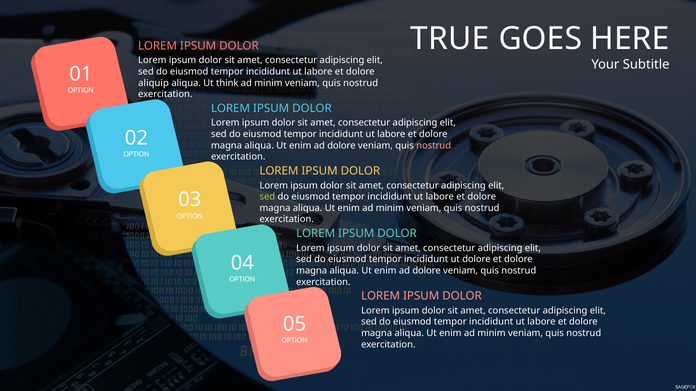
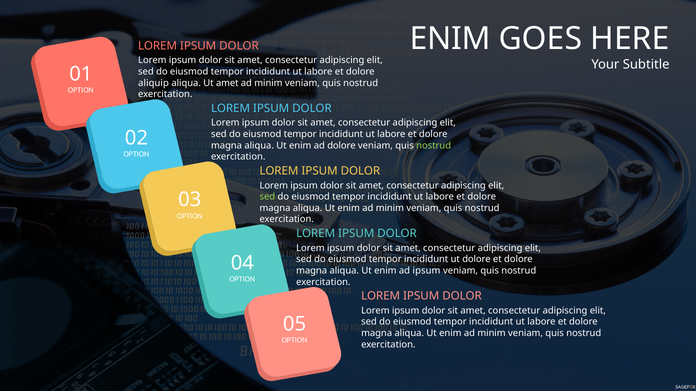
TRUE: TRUE -> ENIM (450, 39)
Ut think: think -> amet (227, 83)
nostrud colour: pink -> light green (434, 146)
dolore: dolore -> ipsum (426, 271)
